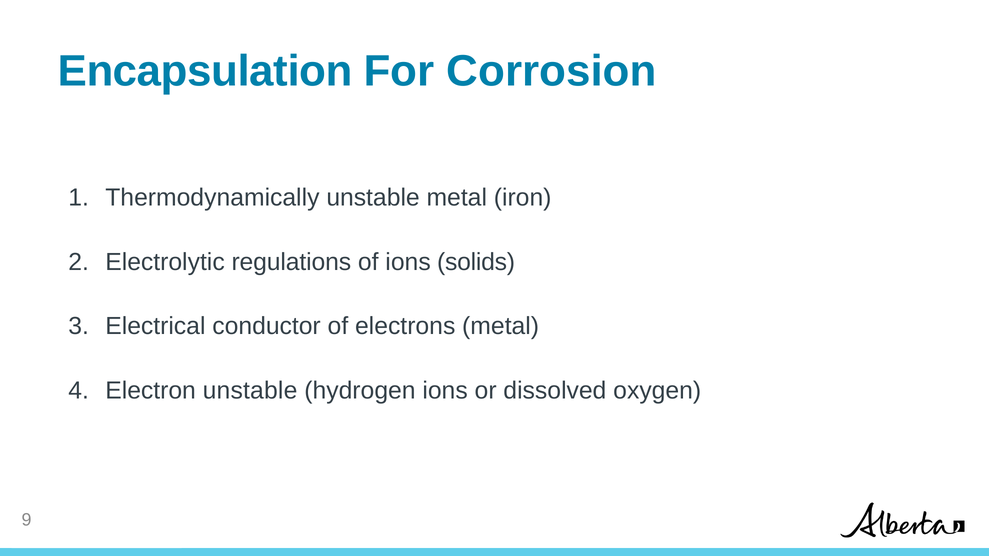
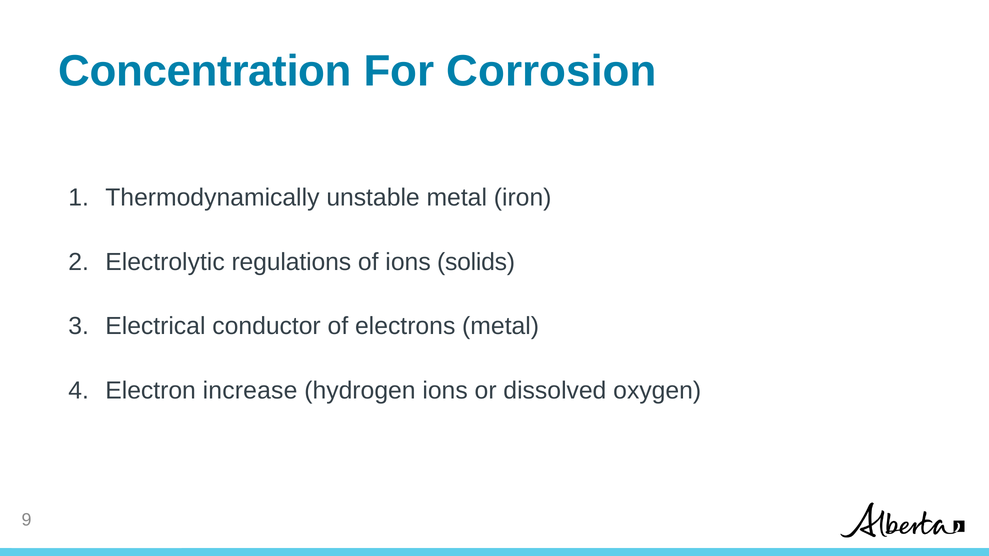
Encapsulation: Encapsulation -> Concentration (205, 71)
Electron unstable: unstable -> increase (250, 391)
